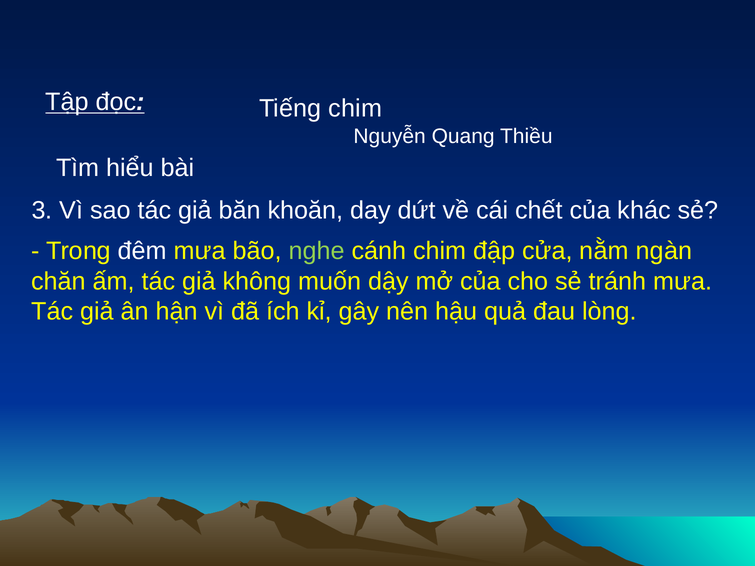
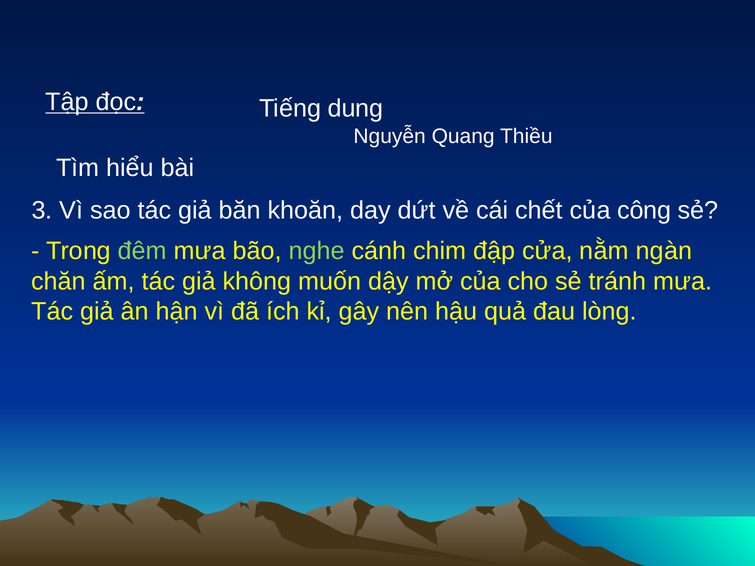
Tiếng chim: chim -> dung (355, 109)
khác: khác -> công (644, 211)
đêm colour: white -> light green (142, 251)
